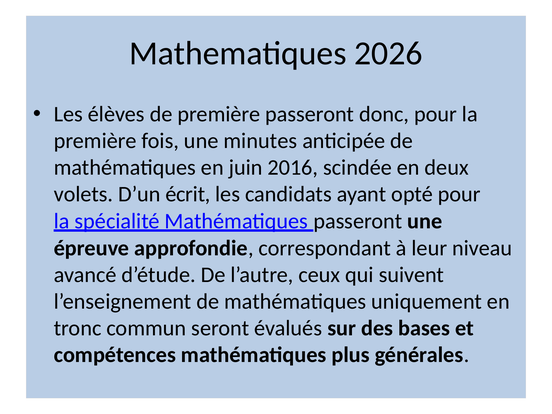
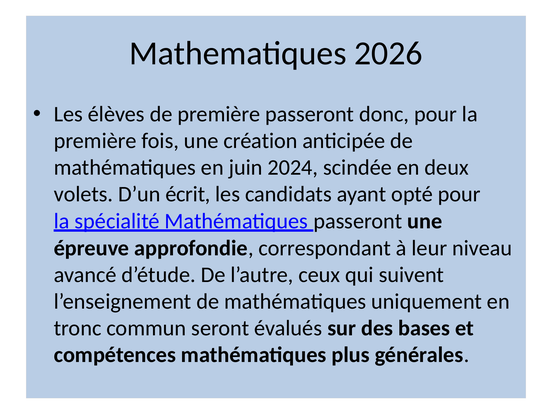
minutes: minutes -> création (260, 141)
2016: 2016 -> 2024 (293, 168)
